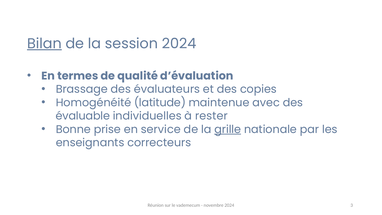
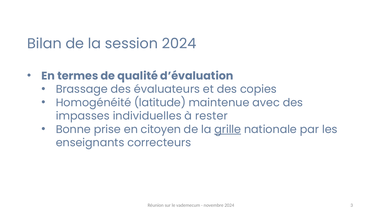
Bilan underline: present -> none (44, 44)
évaluable: évaluable -> impasses (83, 116)
service: service -> citoyen (161, 129)
